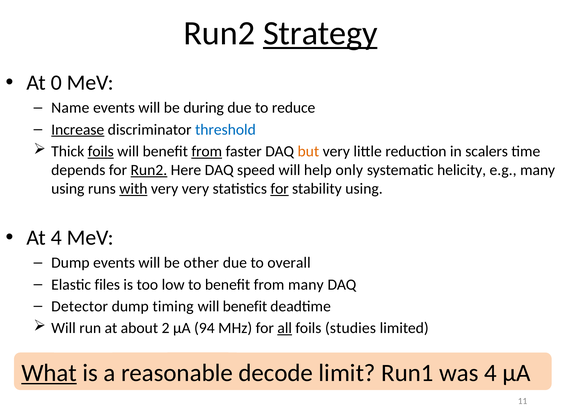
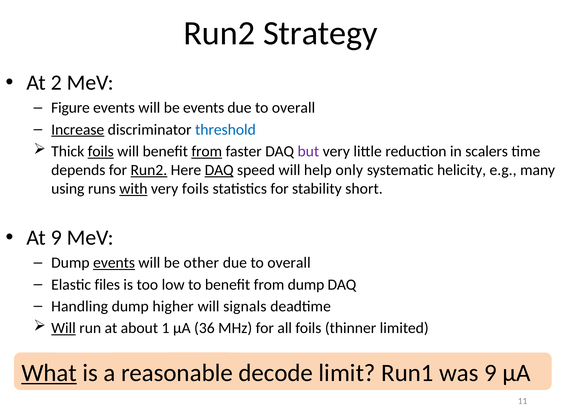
Strategy underline: present -> none (320, 33)
0: 0 -> 2 (56, 83)
Name: Name -> Figure (70, 108)
be during: during -> events (204, 108)
reduce: reduce -> overall (294, 108)
but colour: orange -> purple (308, 152)
DAQ underline: none -> present (219, 170)
very very: very -> foils (195, 189)
for underline: present -> none (280, 189)
stability using: using -> short (364, 189)
At 4: 4 -> 9 (56, 238)
events underline: none -> present (114, 263)
from many: many -> dump (306, 285)
Detector: Detector -> Handling (80, 307)
timing: timing -> higher (173, 307)
benefit: benefit -> signals (245, 307)
Will underline: none -> present (64, 329)
2: 2 -> 1 (166, 329)
94: 94 -> 36 (204, 329)
all underline: present -> none (285, 329)
studies: studies -> thinner (351, 329)
was 4: 4 -> 9 (490, 374)
